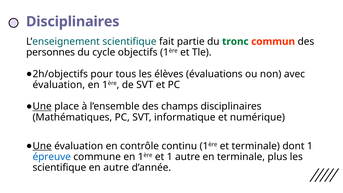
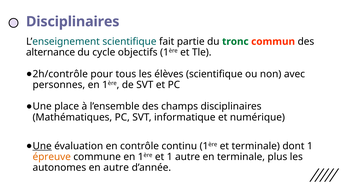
personnes: personnes -> alternance (51, 52)
2h/objectifs: 2h/objectifs -> 2h/contrôle (60, 74)
élèves évaluations: évaluations -> scientifique (214, 74)
évaluation: évaluation -> personnes (59, 85)
Une underline: present -> none (42, 106)
épreuve colour: blue -> orange (52, 157)
scientifique: scientifique -> autonomes (59, 168)
